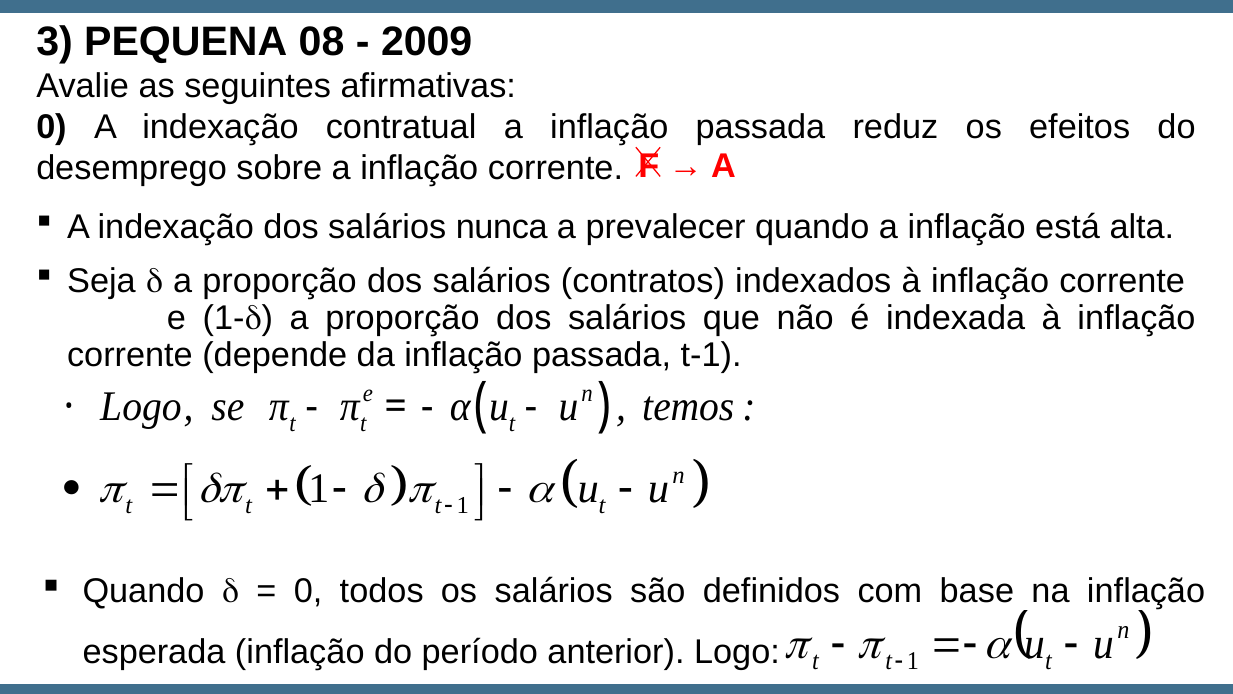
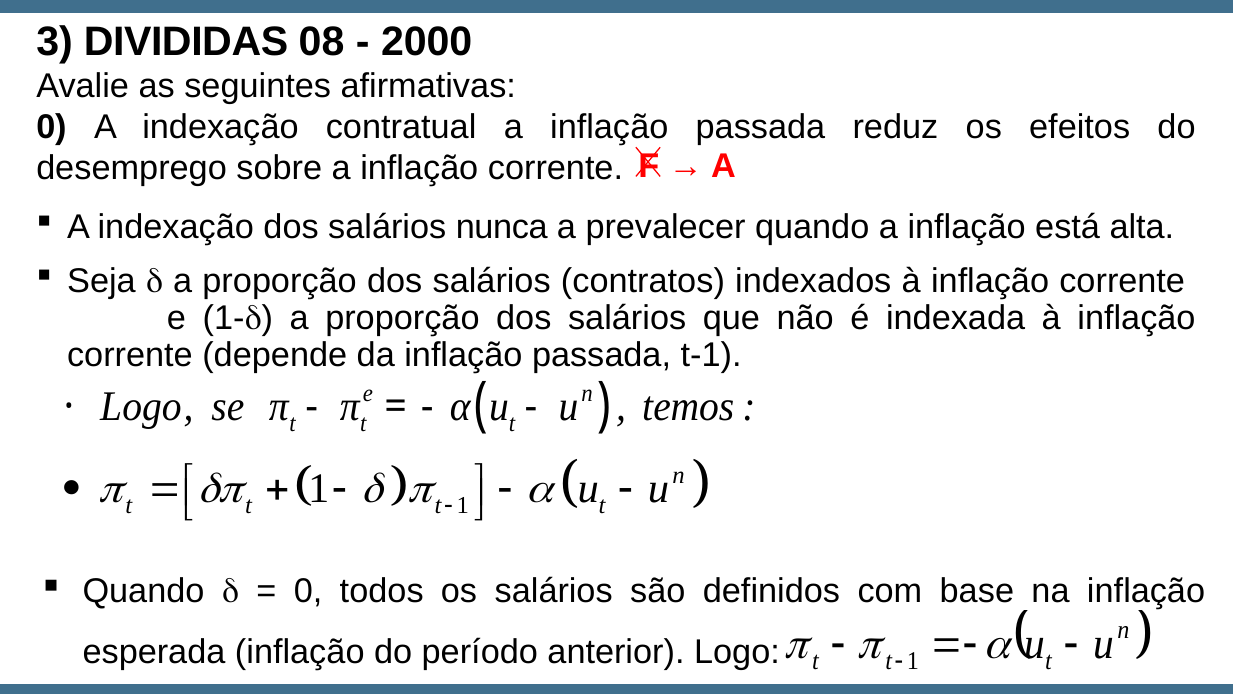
PEQUENA: PEQUENA -> DIVIDIDAS (186, 41)
2009: 2009 -> 2000 (427, 41)
